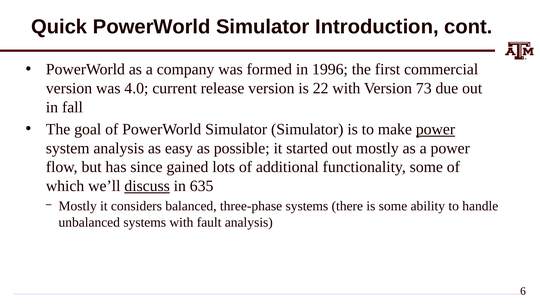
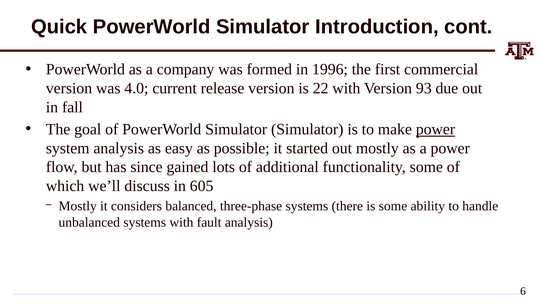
73: 73 -> 93 (424, 88)
discuss underline: present -> none (147, 186)
635: 635 -> 605 (202, 186)
